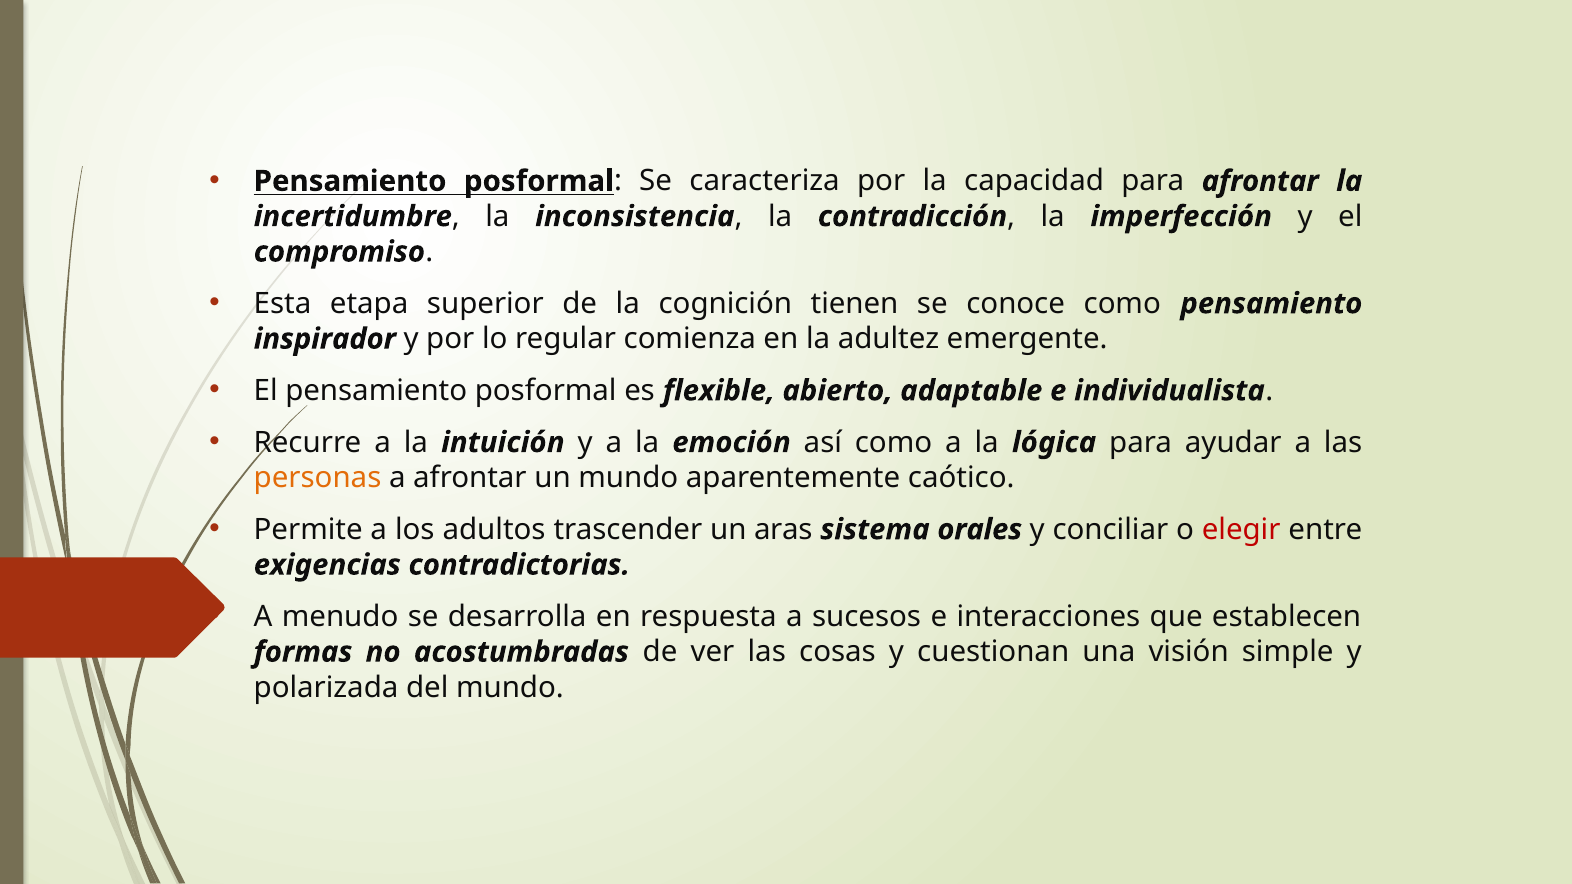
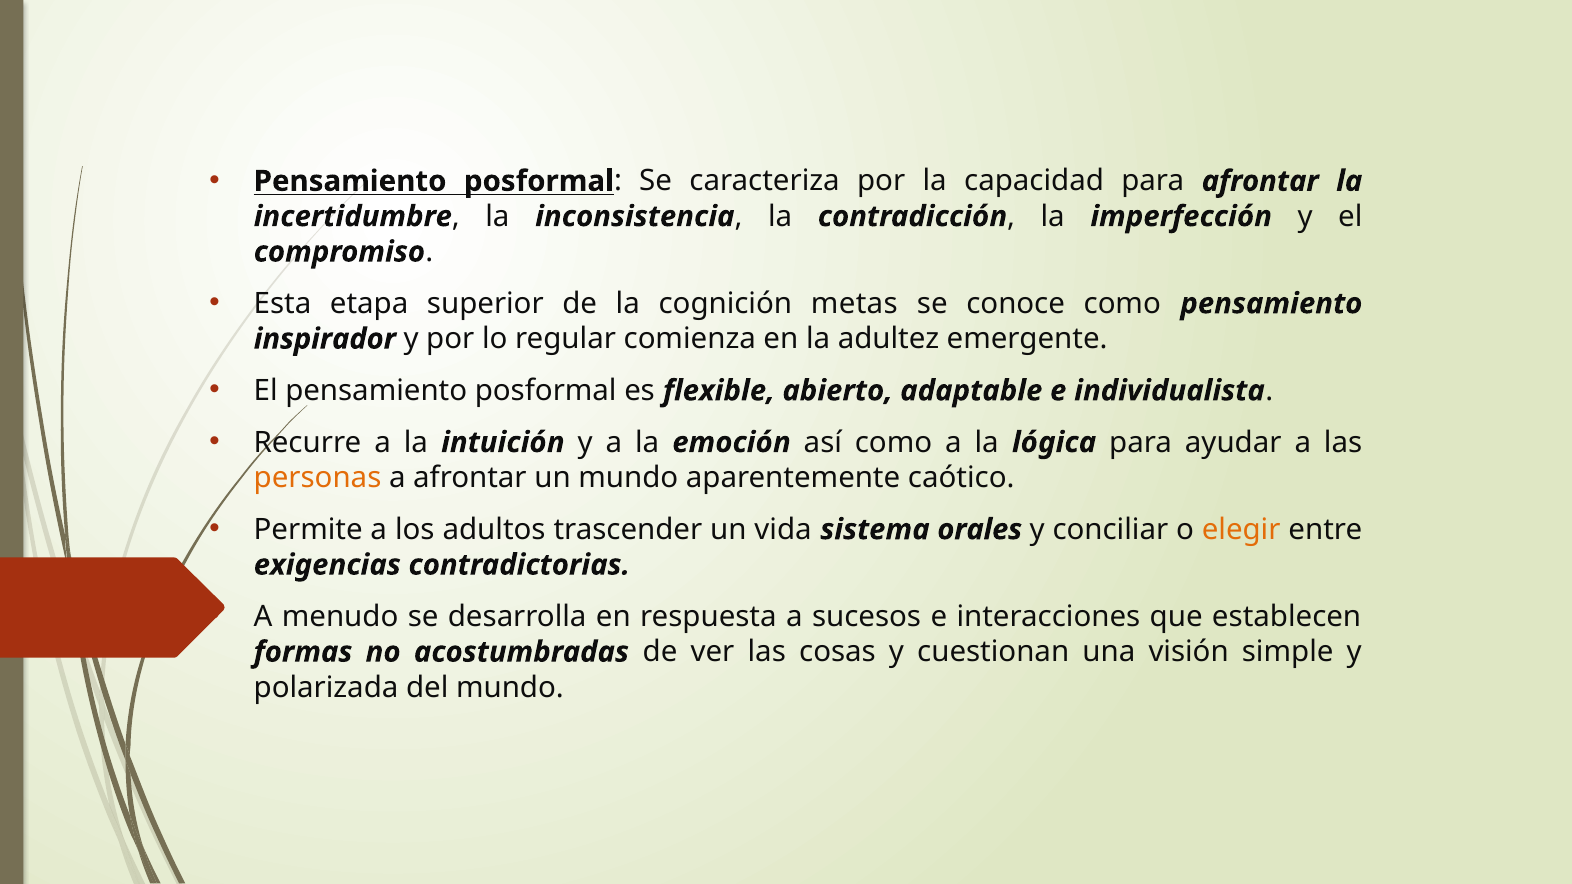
tienen: tienen -> metas (854, 304)
aras: aras -> vida (783, 530)
elegir colour: red -> orange (1241, 530)
